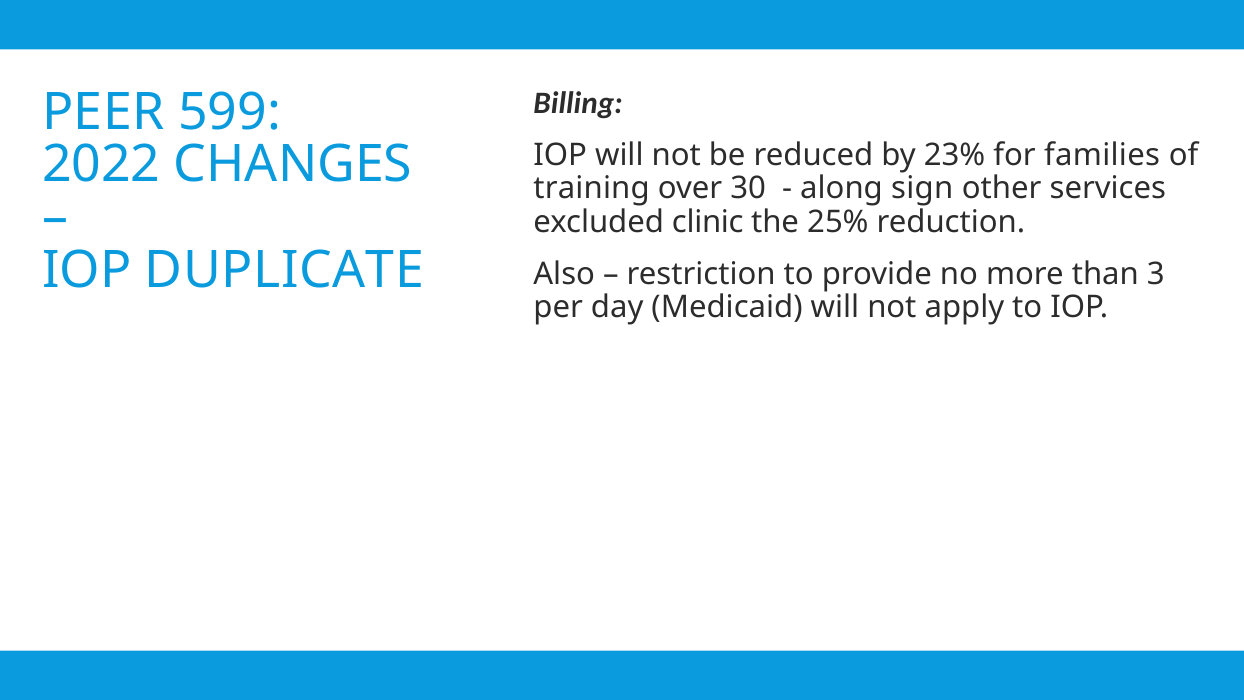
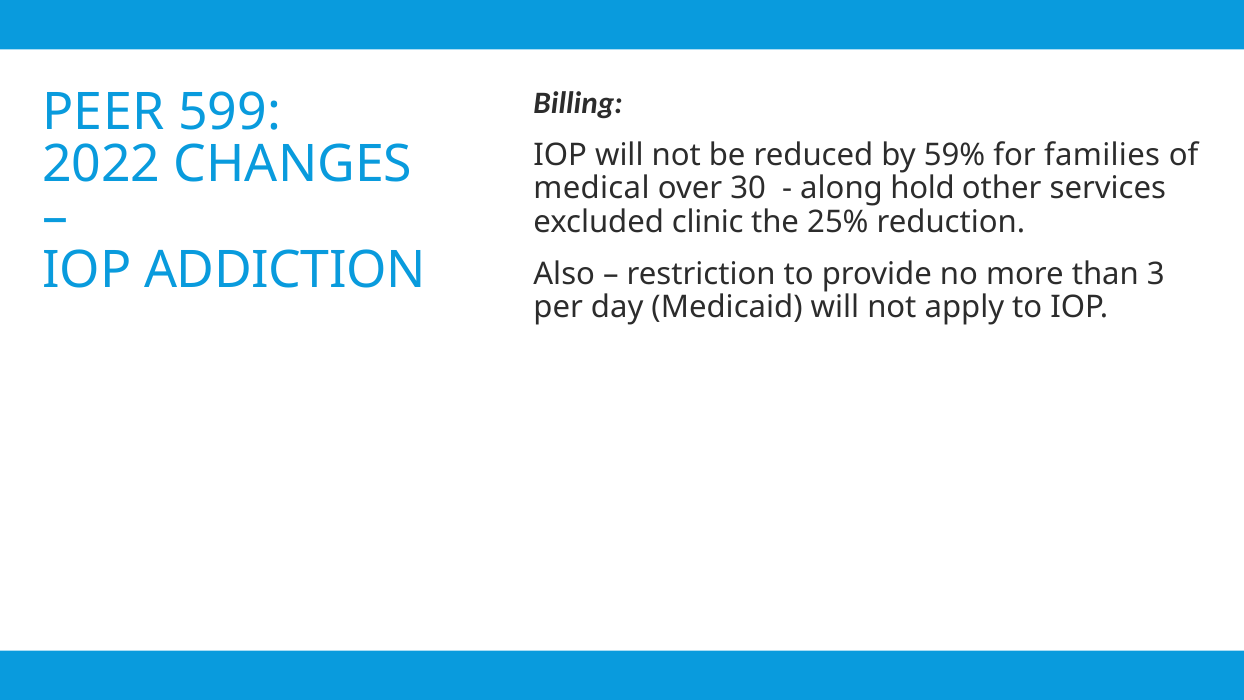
23%: 23% -> 59% (955, 155)
training: training -> medical (591, 189)
sign: sign -> hold (923, 189)
DUPLICATE: DUPLICATE -> ADDICTION (285, 270)
